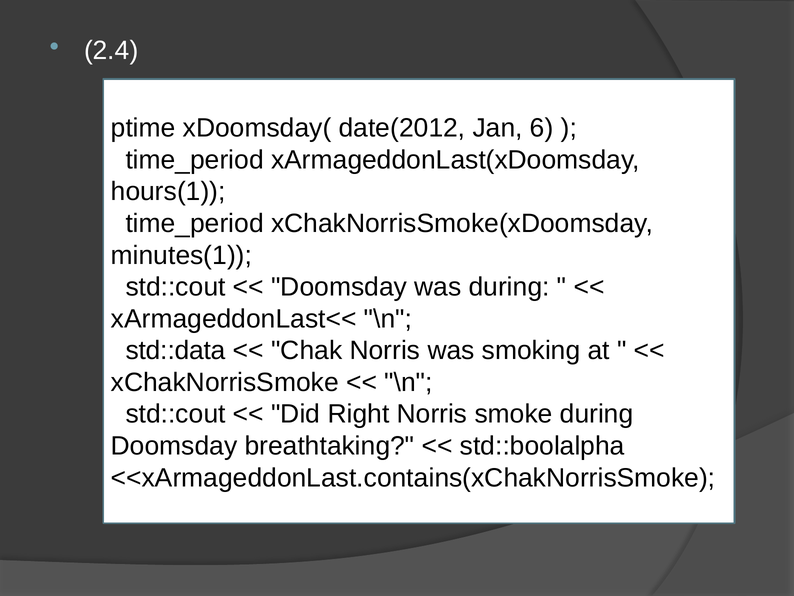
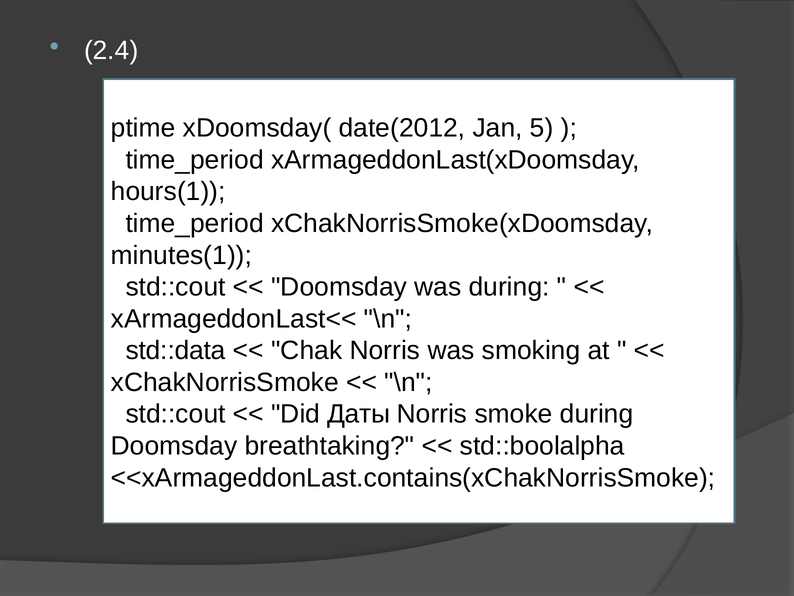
6: 6 -> 5 (542, 128)
Right: Right -> Даты (359, 414)
